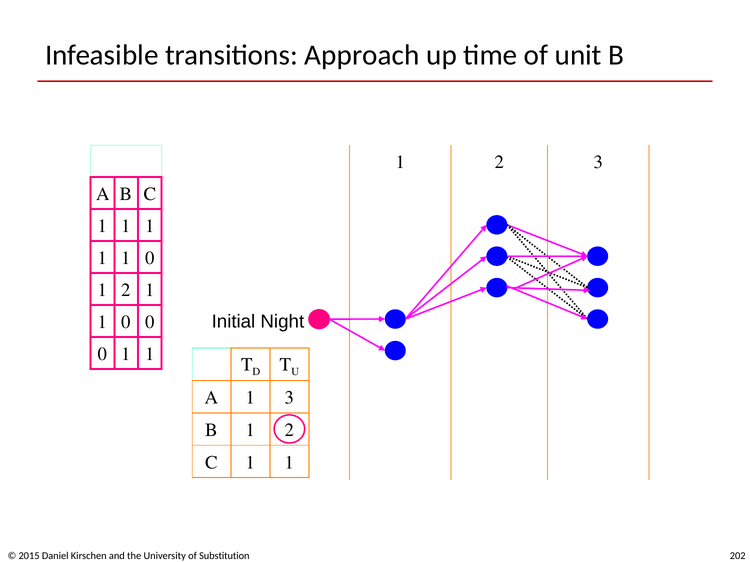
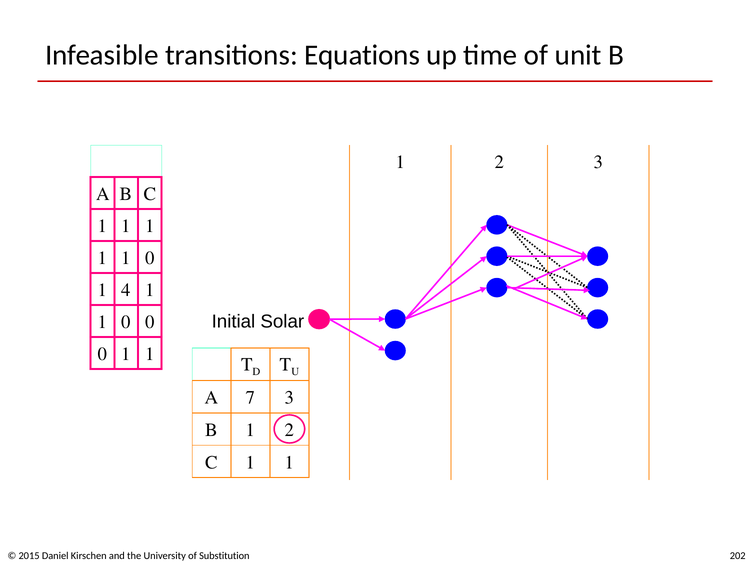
Approach: Approach -> Equations (362, 55)
2: 2 -> 4 (126, 290)
Night: Night -> Solar (282, 322)
A 1: 1 -> 7 (251, 398)
